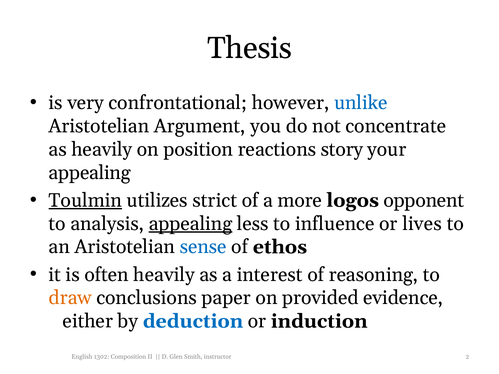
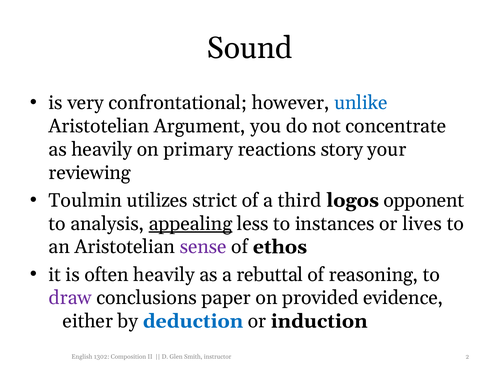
Thesis: Thesis -> Sound (250, 48)
position: position -> primary (198, 149)
appealing: appealing -> reviewing (90, 173)
Toulmin underline: present -> none (85, 200)
more: more -> third (300, 200)
influence: influence -> instances (335, 224)
sense colour: blue -> purple (203, 247)
interest: interest -> rebuttal (270, 275)
draw colour: orange -> purple (70, 298)
